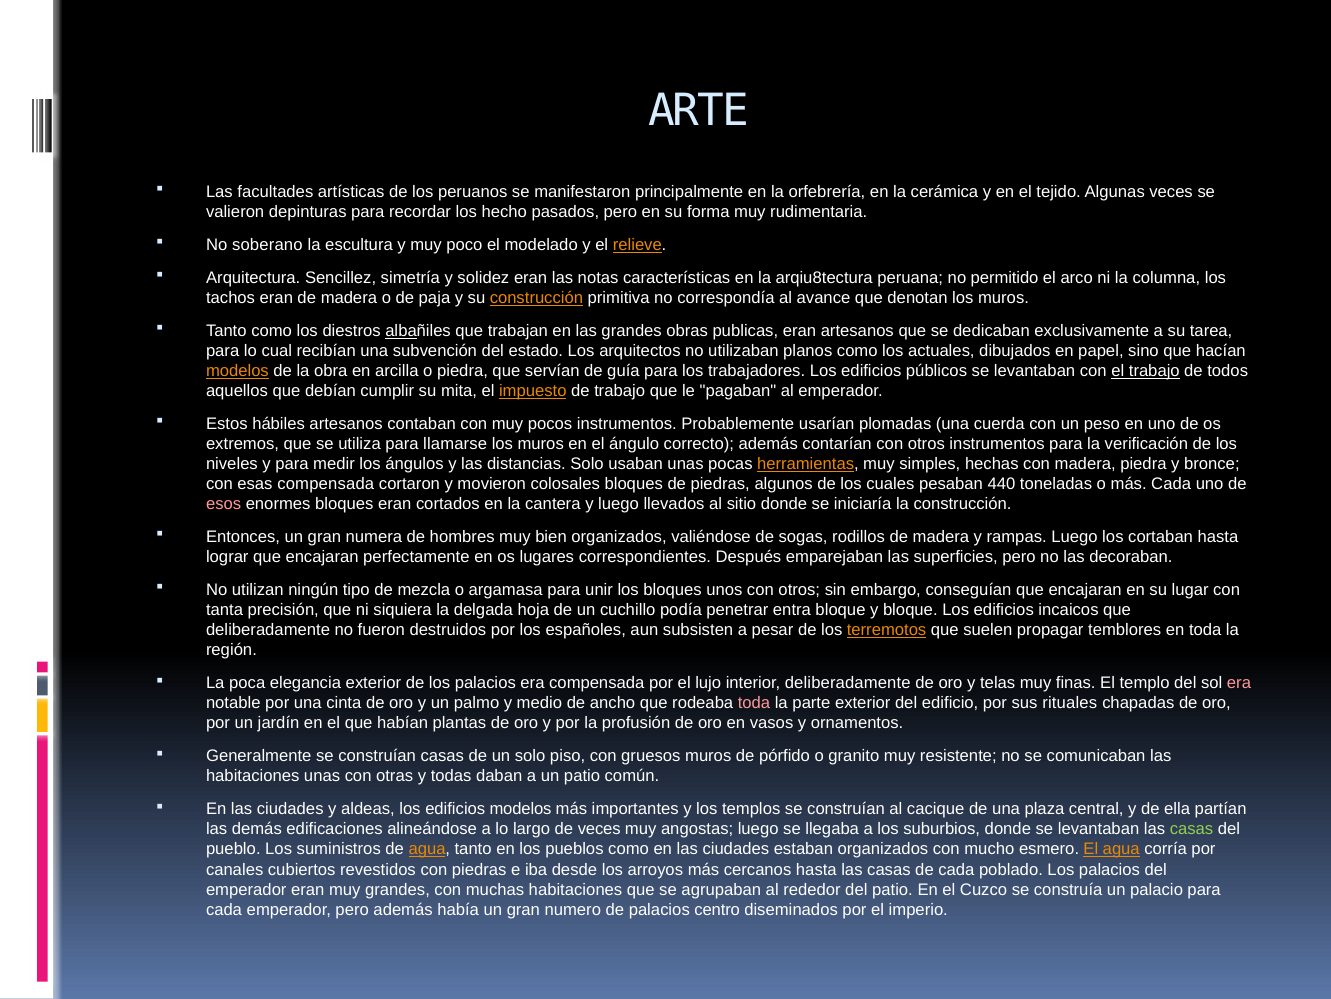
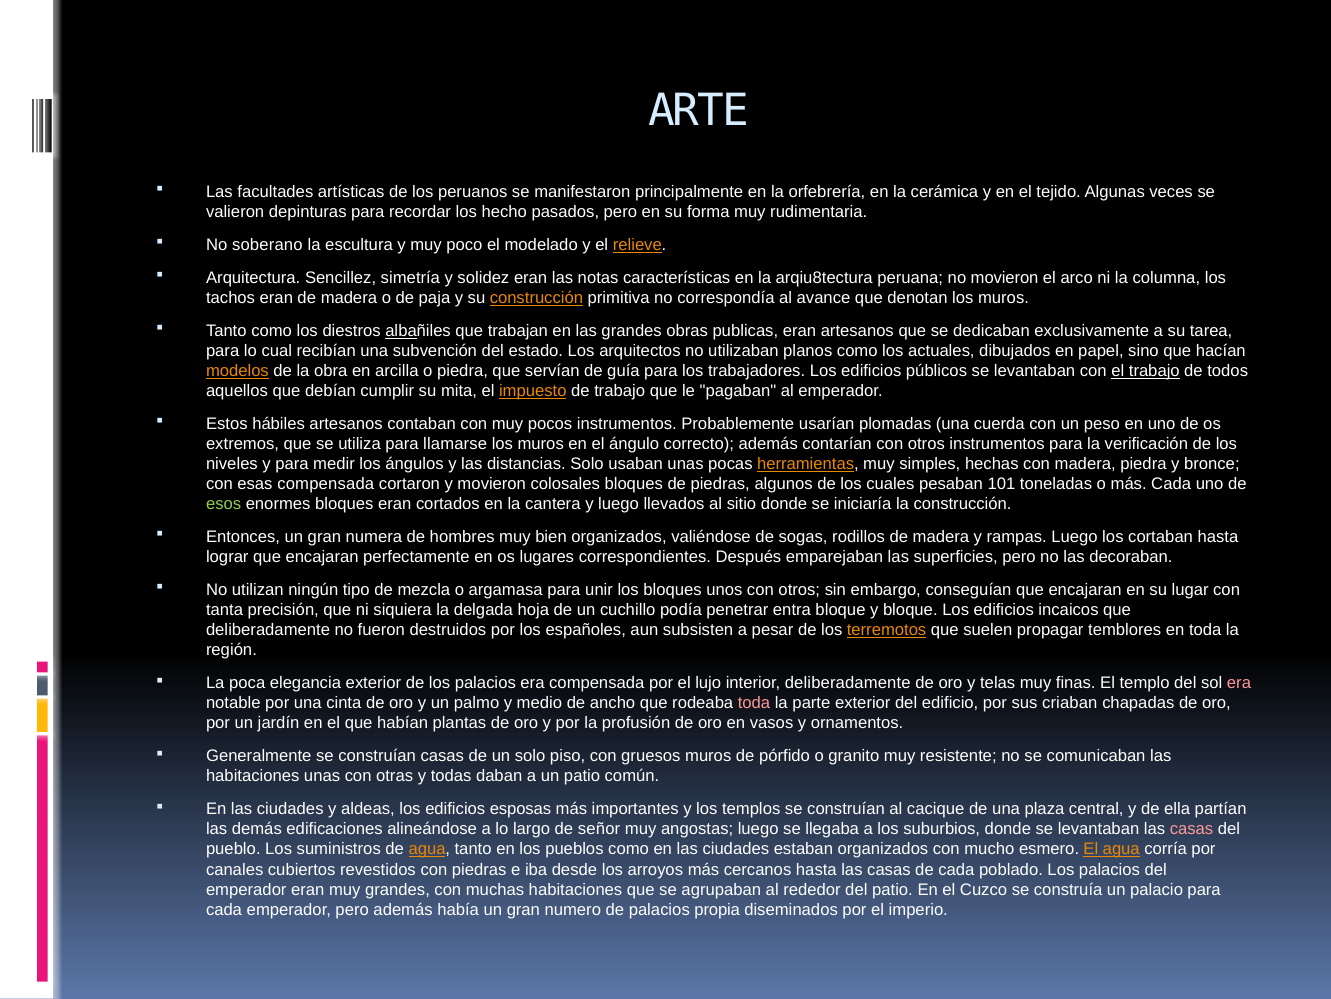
no permitido: permitido -> movieron (1005, 278)
440: 440 -> 101 (1001, 484)
esos colour: pink -> light green (224, 504)
rituales: rituales -> criaban (1070, 703)
edificios modelos: modelos -> esposas (520, 809)
de veces: veces -> señor (599, 829)
casas colour: light green -> pink (1192, 829)
centro: centro -> propia (717, 909)
